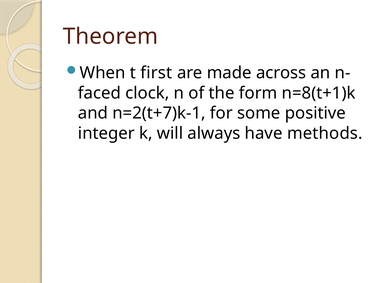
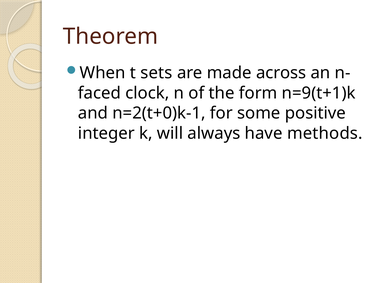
first: first -> sets (156, 73)
n=8(t+1)k: n=8(t+1)k -> n=9(t+1)k (319, 93)
n=2(t+7)k-1: n=2(t+7)k-1 -> n=2(t+0)k-1 (159, 113)
